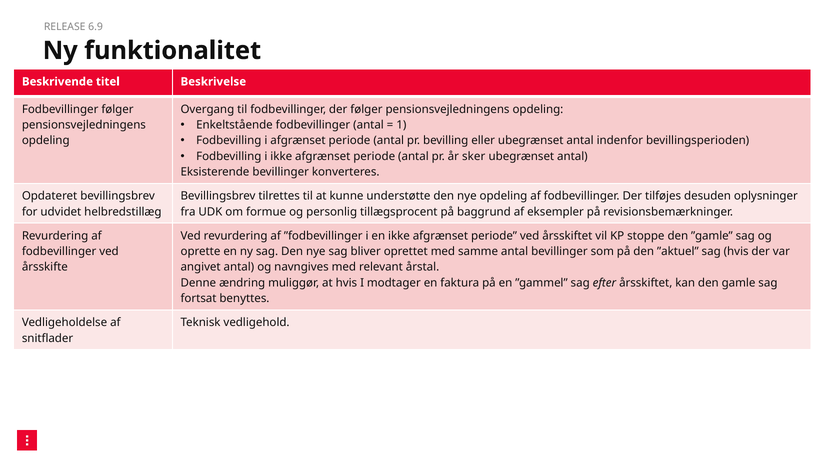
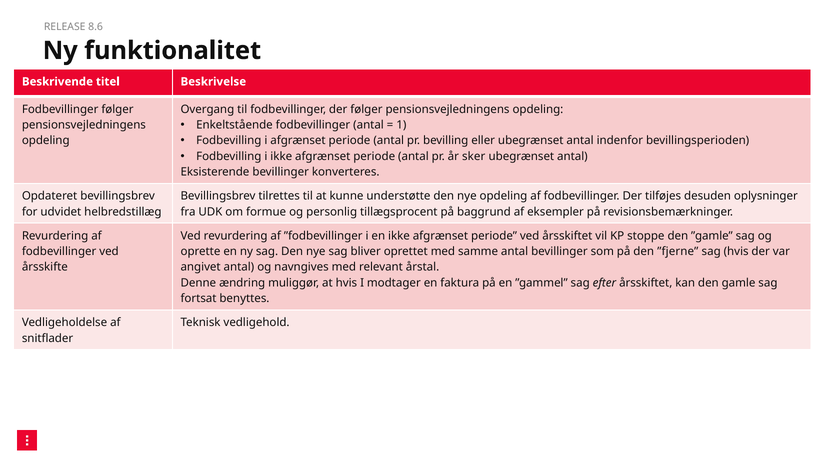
6.9: 6.9 -> 8.6 (96, 27)
”aktuel: ”aktuel -> ”fjerne (678, 251)
